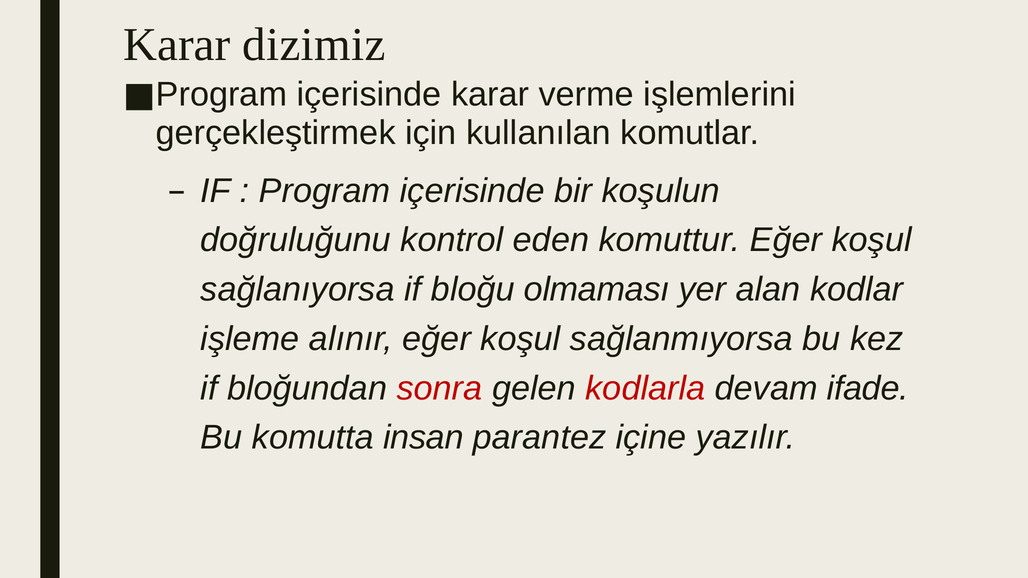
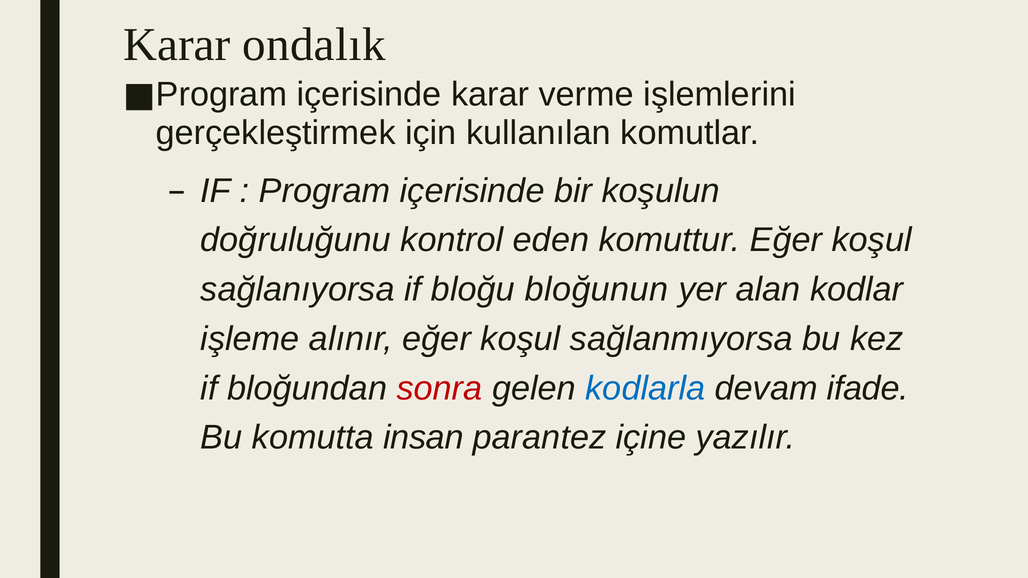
dizimiz: dizimiz -> ondalık (314, 45)
olmaması: olmaması -> bloğunun (596, 290)
kodlarla colour: red -> blue (645, 388)
